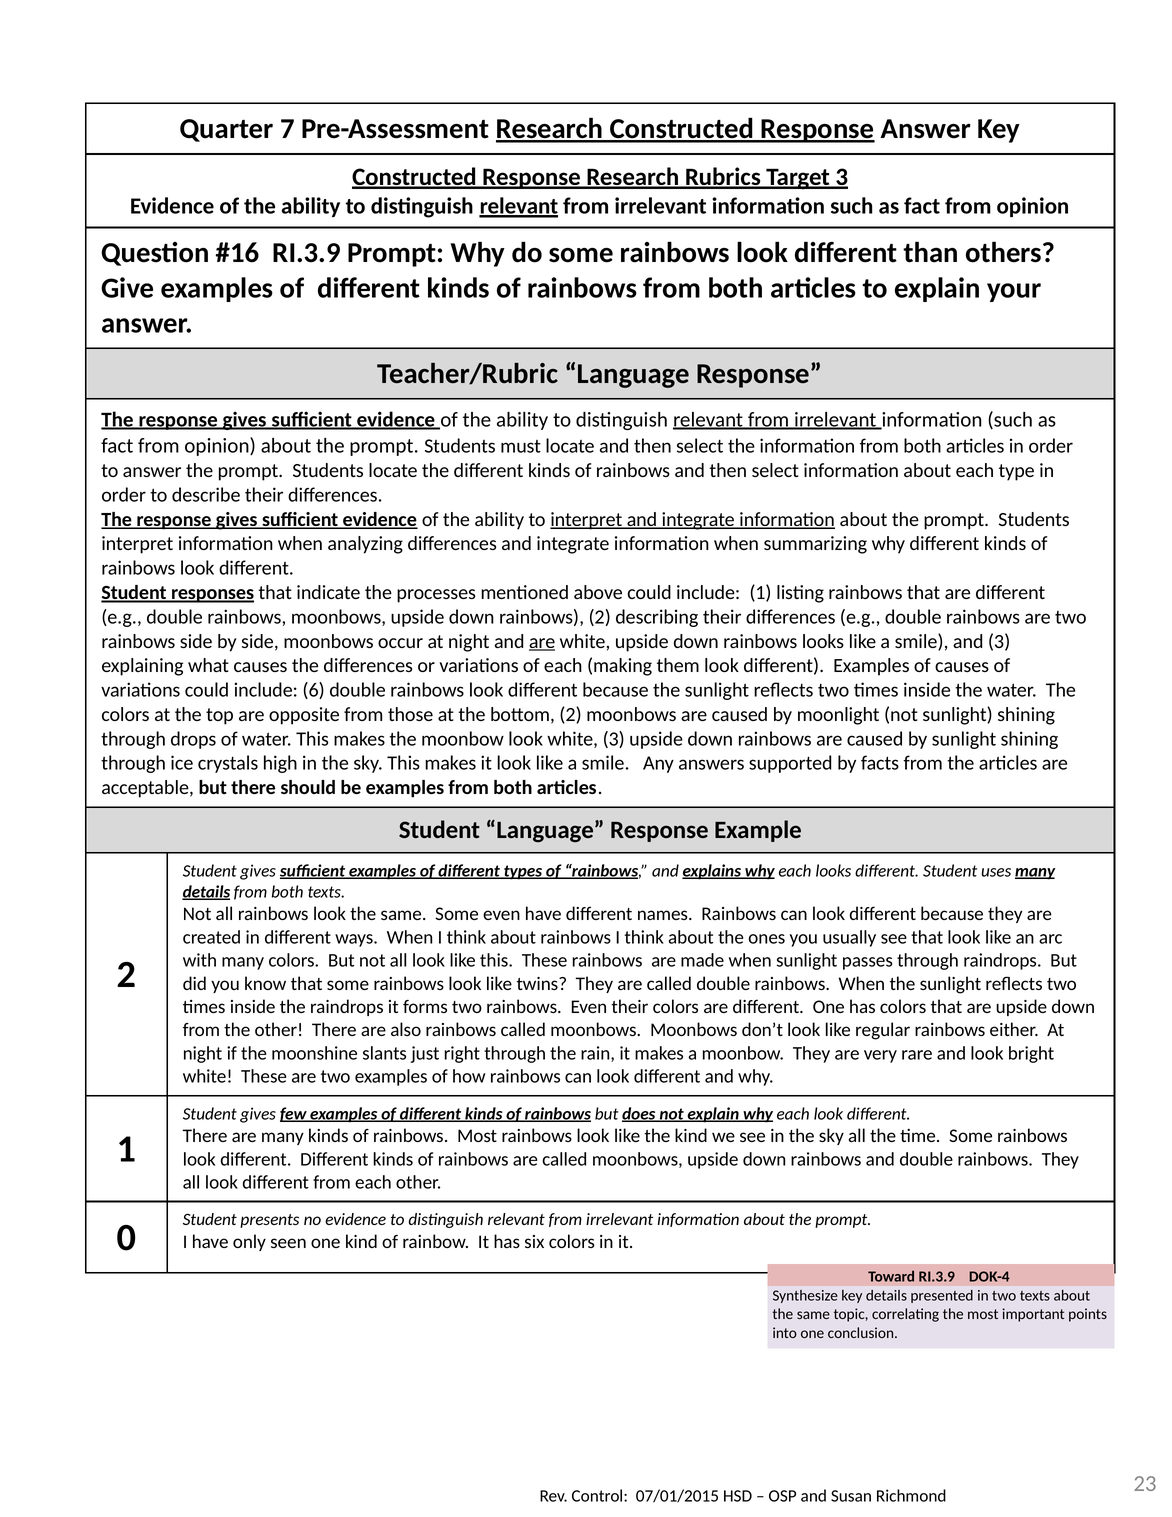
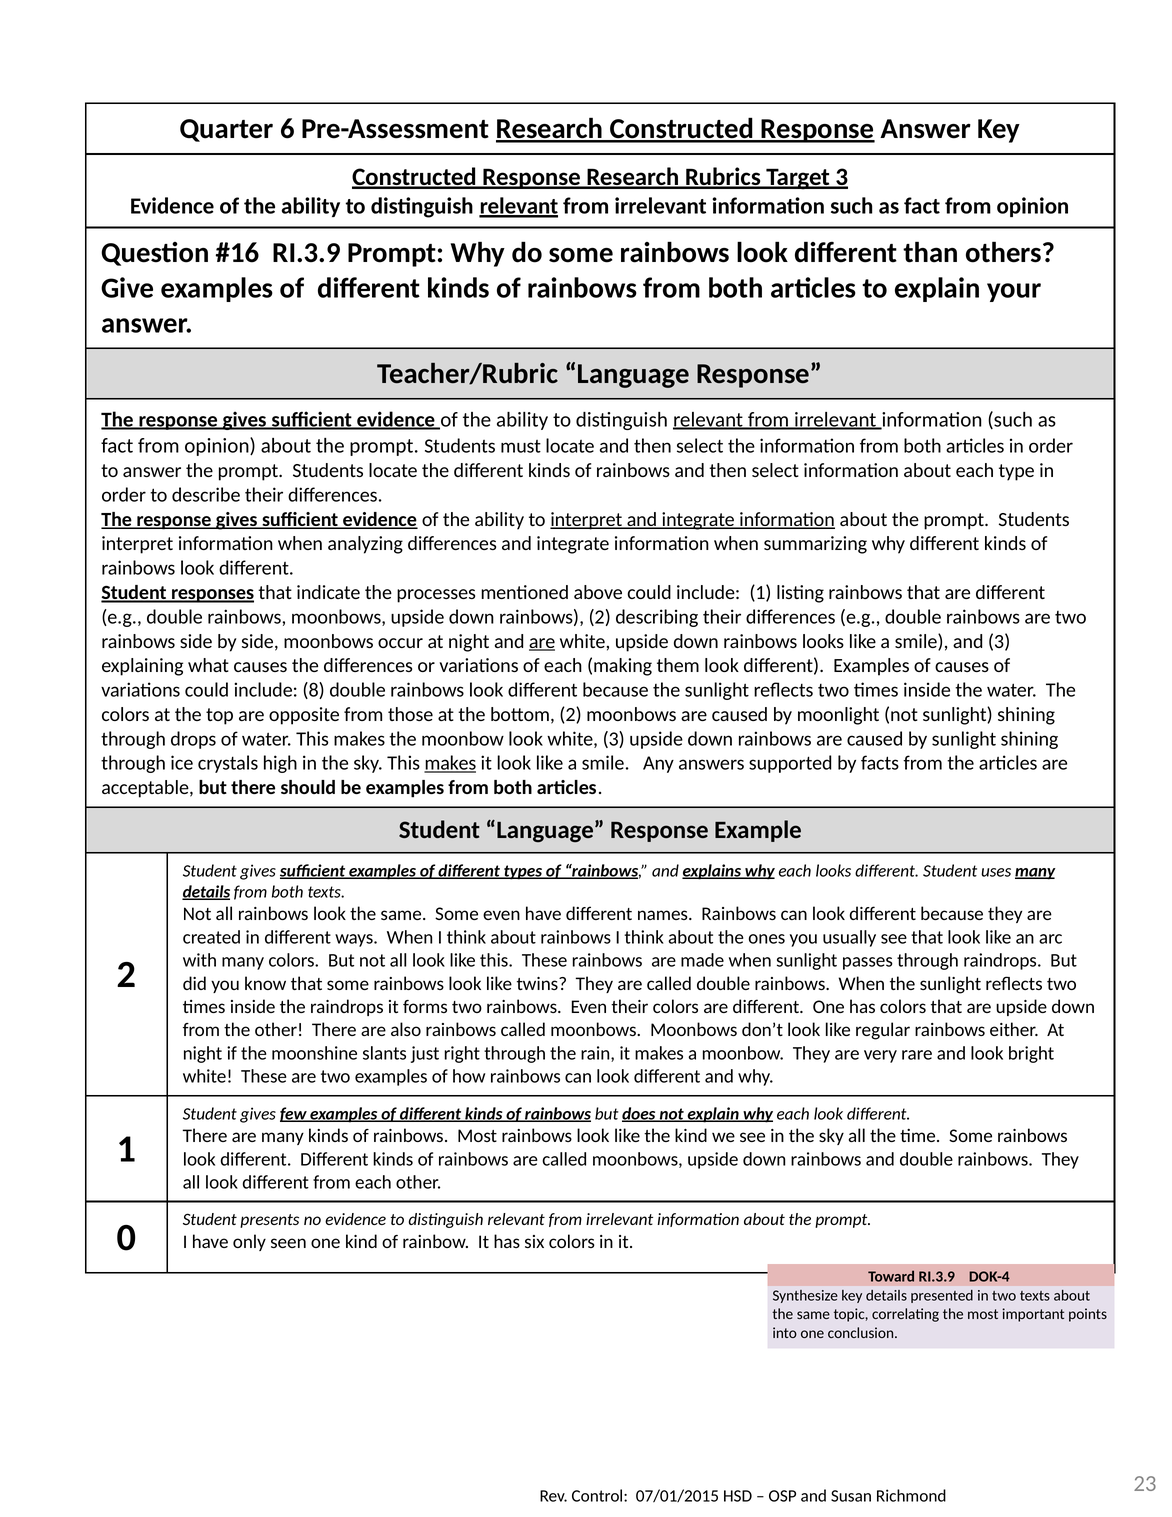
7: 7 -> 6 (287, 129)
6: 6 -> 8 (314, 690)
makes underline: none -> present (450, 763)
